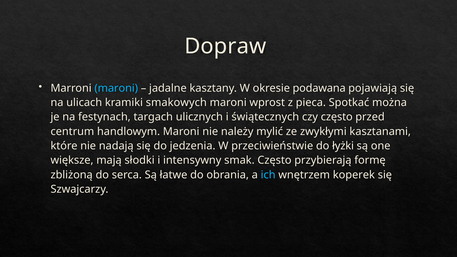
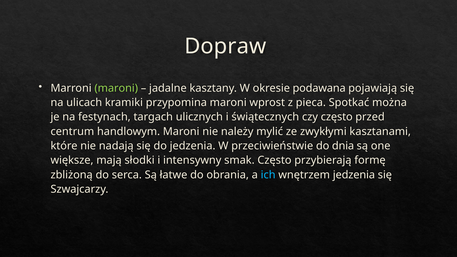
maroni colour: light blue -> light green (116, 88)
smakowych: smakowych -> przypomina (176, 103)
łyżki: łyżki -> dnia (343, 146)
wnętrzem koperek: koperek -> jedzenia (354, 175)
